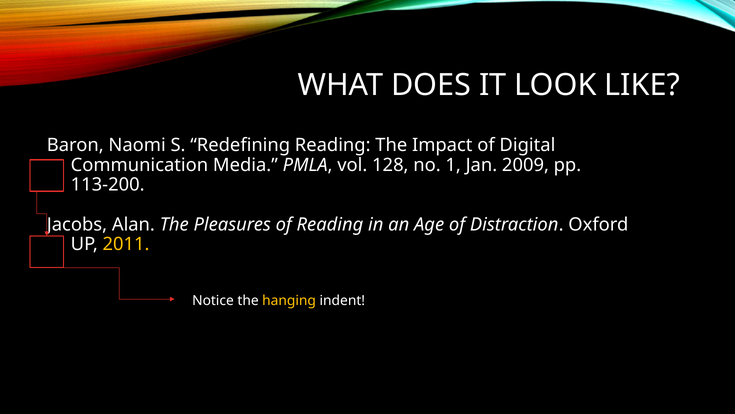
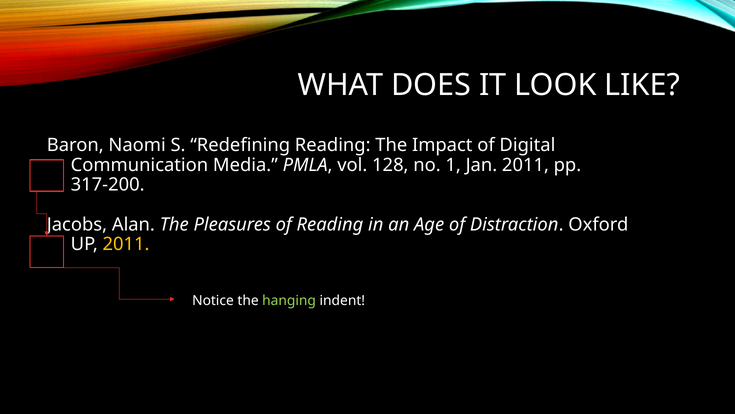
Jan 2009: 2009 -> 2011 (525, 165)
113-200: 113-200 -> 317-200 (108, 185)
hanging colour: yellow -> light green (289, 300)
